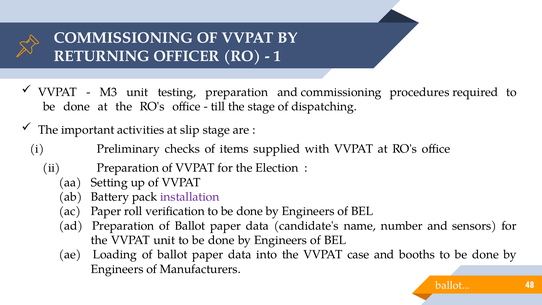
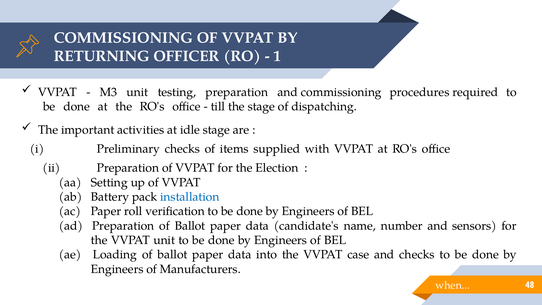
slip: slip -> idle (190, 130)
installation colour: purple -> blue (190, 197)
and booths: booths -> checks (417, 255)
ballot: ballot -> when (453, 285)
